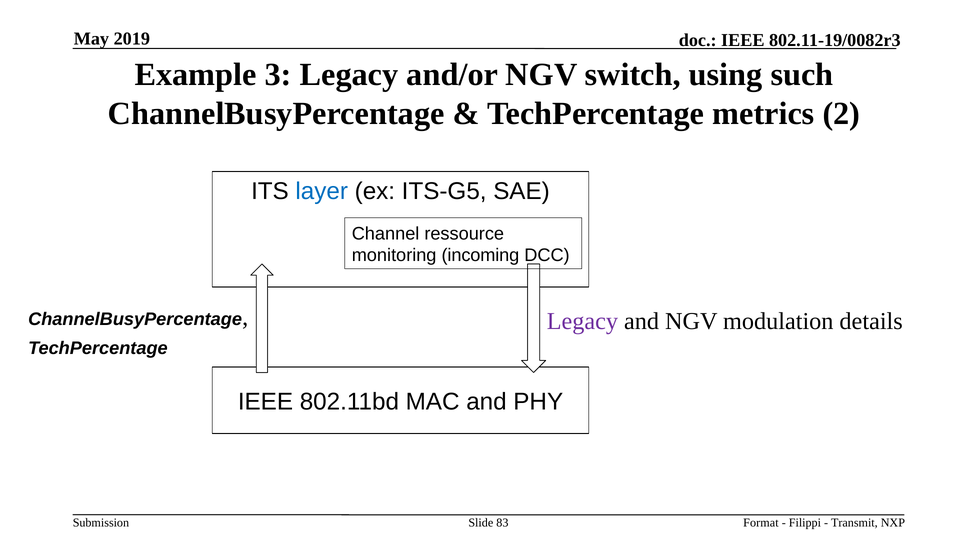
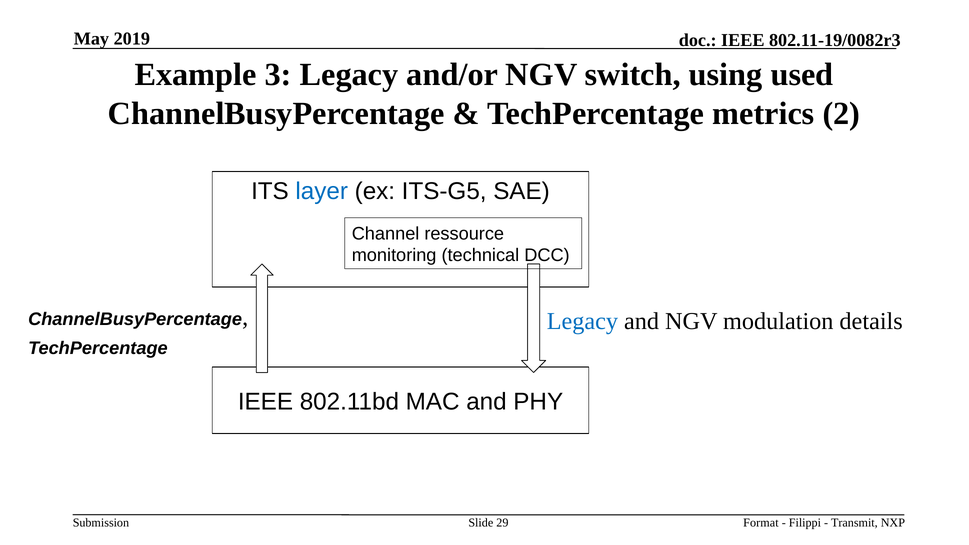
such: such -> used (802, 75)
incoming: incoming -> technical (480, 256)
Legacy colour: purple -> blue (582, 321)
83: 83 -> 29 (502, 523)
